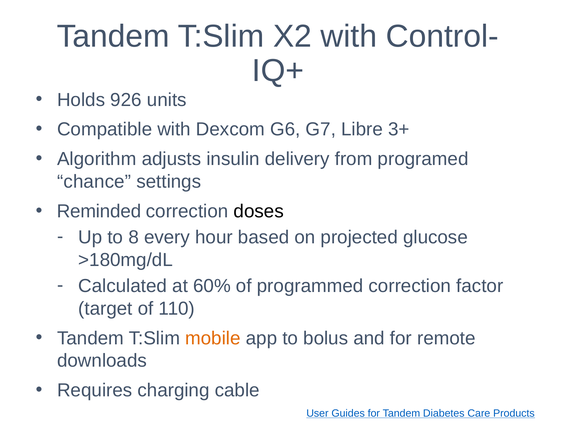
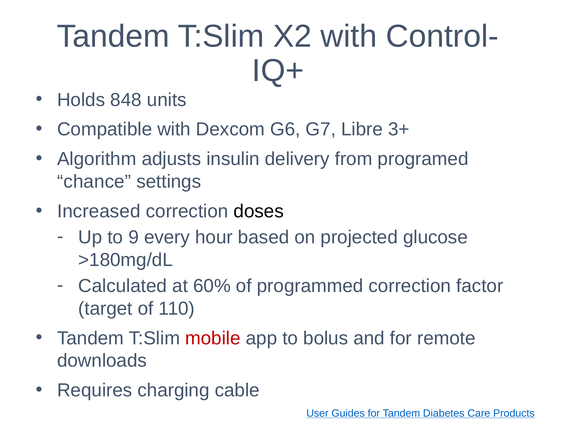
926: 926 -> 848 (126, 100)
Reminded: Reminded -> Increased (99, 211)
8: 8 -> 9 (134, 237)
mobile colour: orange -> red (213, 338)
